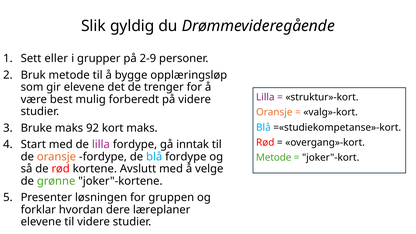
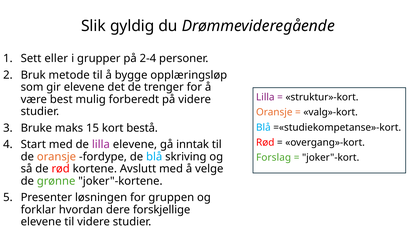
2-9: 2-9 -> 2-4 (148, 59)
92: 92 -> 15 (93, 128)
kort maks: maks -> bestå (142, 128)
lilla fordype: fordype -> elevene (135, 145)
blå fordype: fordype -> skriving (186, 157)
Metode: Metode -> Forslag (274, 158)
læreplaner: læreplaner -> forskjellige (162, 210)
